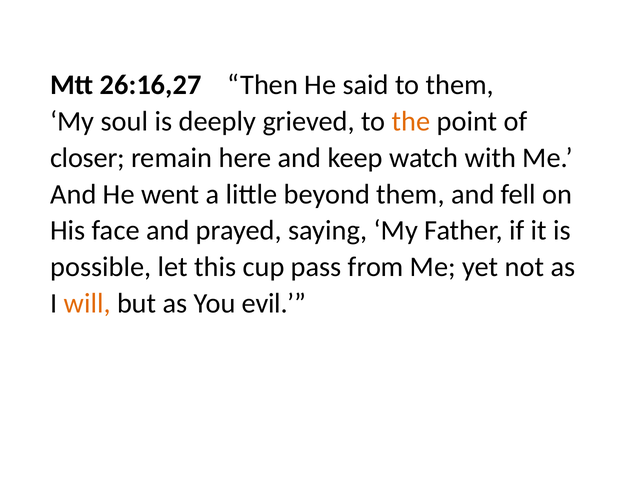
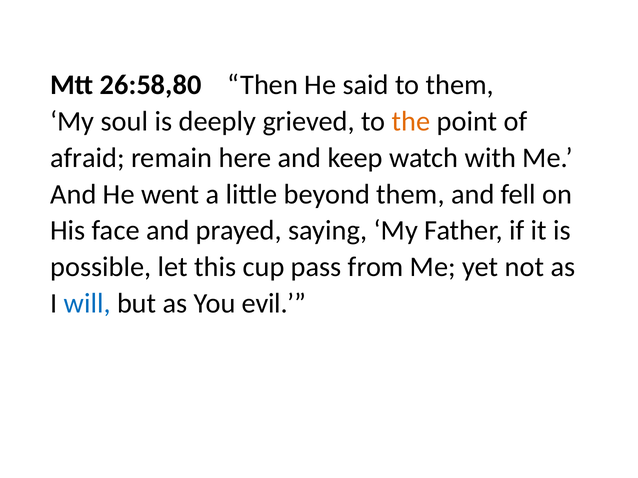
26:16,27: 26:16,27 -> 26:58,80 (151, 85)
closer: closer -> afraid (87, 158)
will colour: orange -> blue (87, 304)
